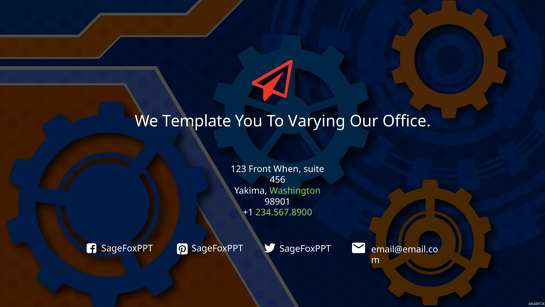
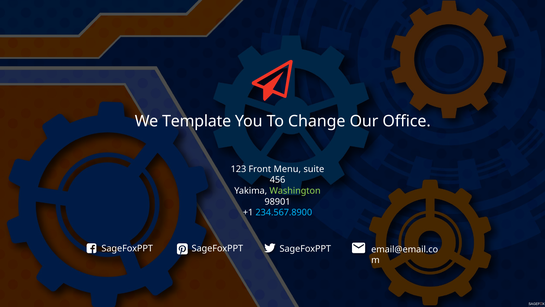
Varying: Varying -> Change (317, 121)
When: When -> Menu (287, 169)
234.567.8900 colour: light green -> light blue (284, 212)
